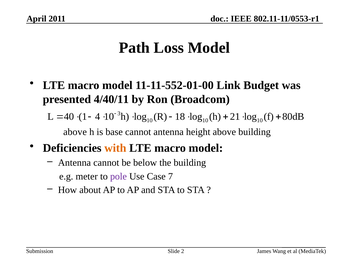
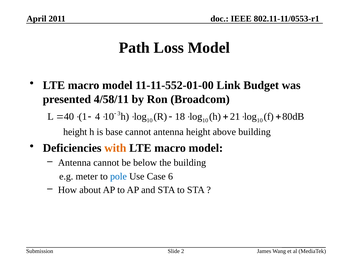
4/40/11: 4/40/11 -> 4/58/11 (111, 99)
above: above -> height (75, 132)
pole colour: purple -> blue (118, 176)
7: 7 -> 6 (171, 176)
